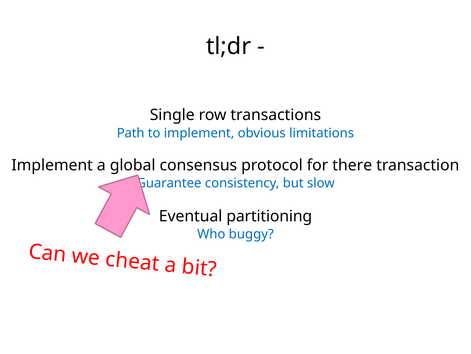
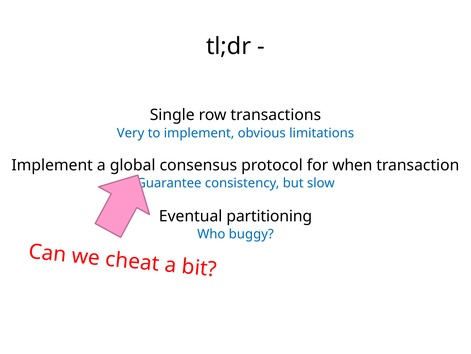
Path: Path -> Very (131, 133)
there: there -> when (352, 165)
